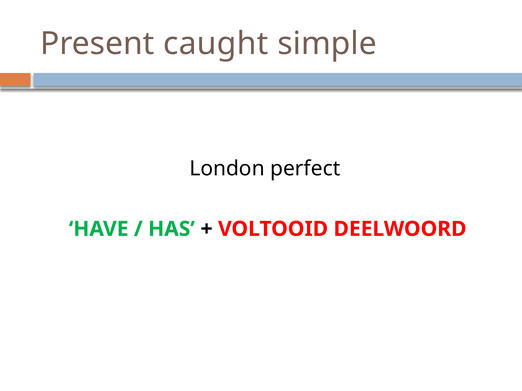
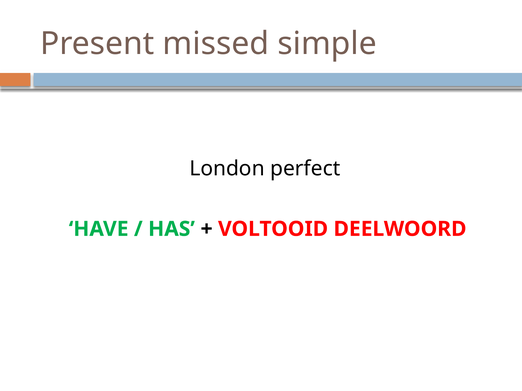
caught: caught -> missed (216, 44)
